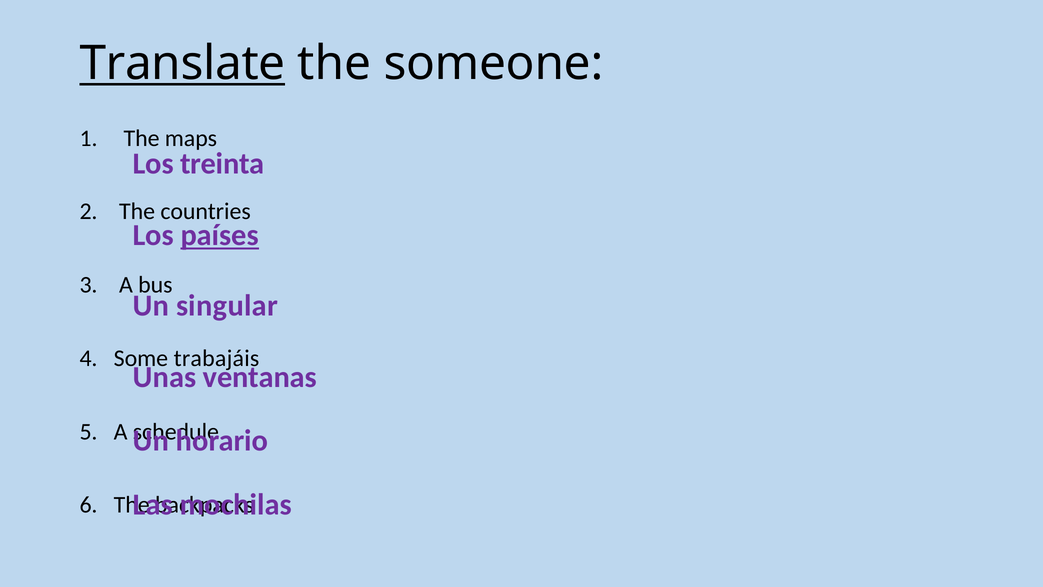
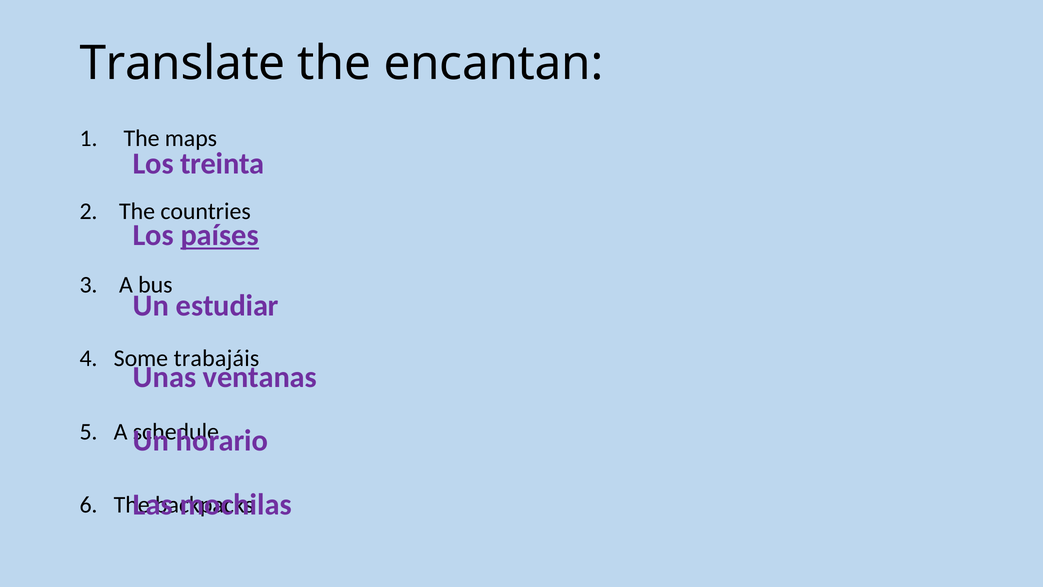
Translate underline: present -> none (182, 64)
someone: someone -> encantan (493, 64)
singular: singular -> estudiar (227, 306)
